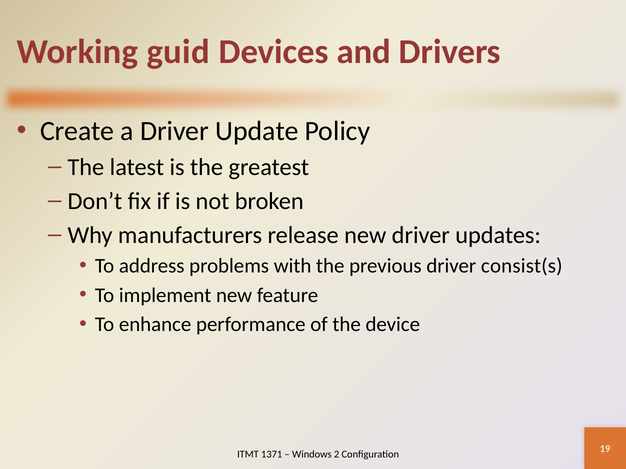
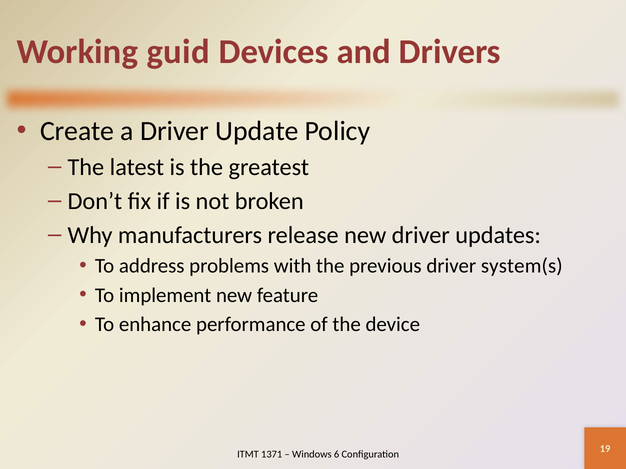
consist(s: consist(s -> system(s (522, 266)
2: 2 -> 6 (337, 455)
